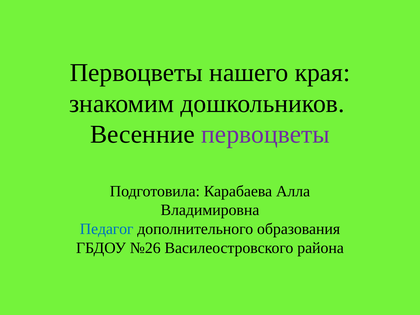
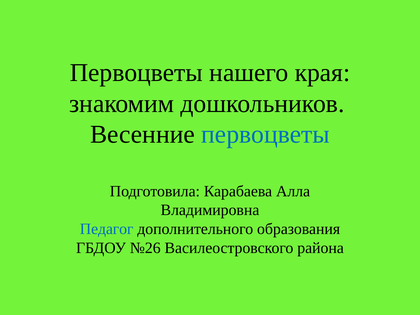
первоцветы colour: purple -> blue (265, 135)
